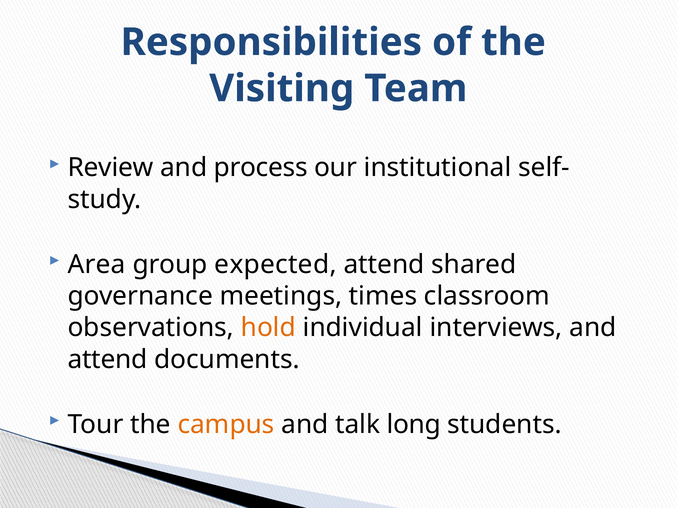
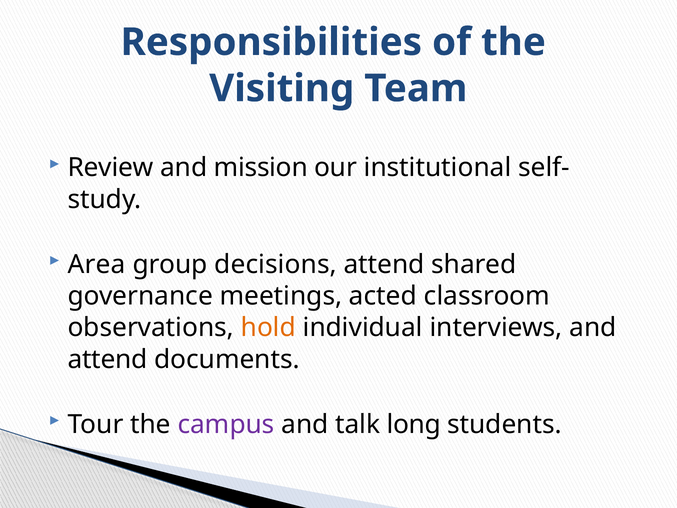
process: process -> mission (261, 168)
expected: expected -> decisions (276, 264)
times: times -> acted (383, 296)
campus colour: orange -> purple (226, 424)
